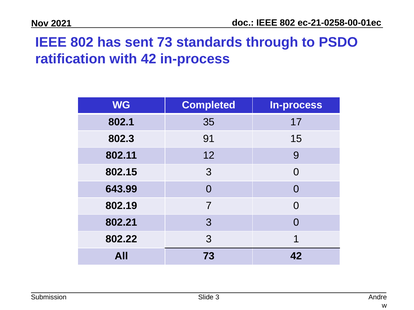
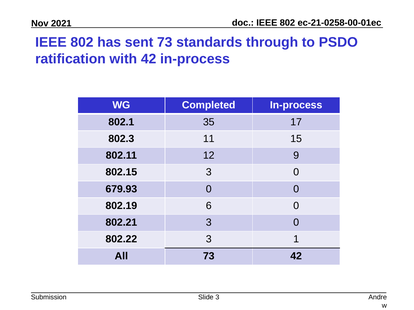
91: 91 -> 11 (209, 139)
643.99: 643.99 -> 679.93 (121, 189)
7: 7 -> 6 (209, 206)
